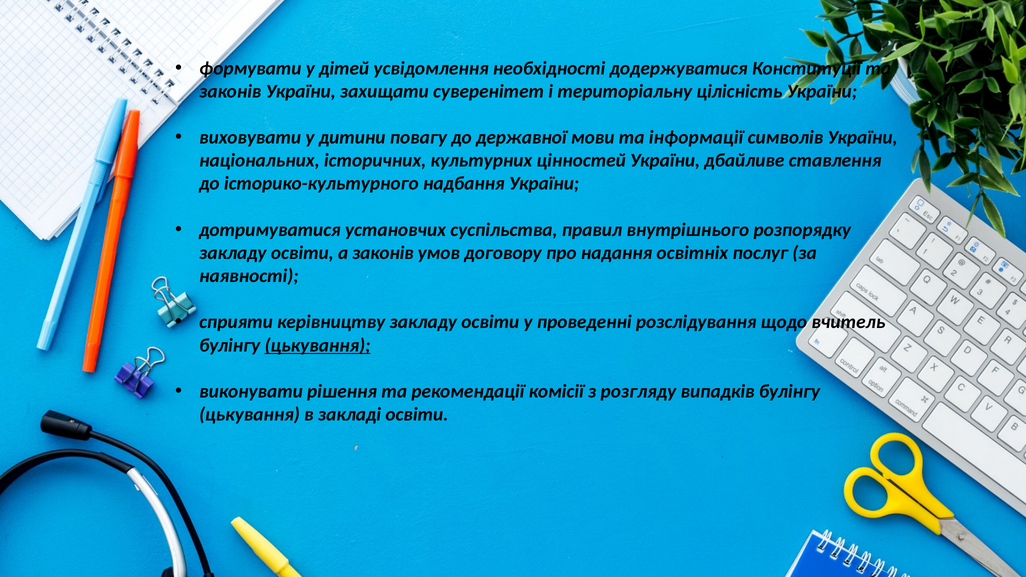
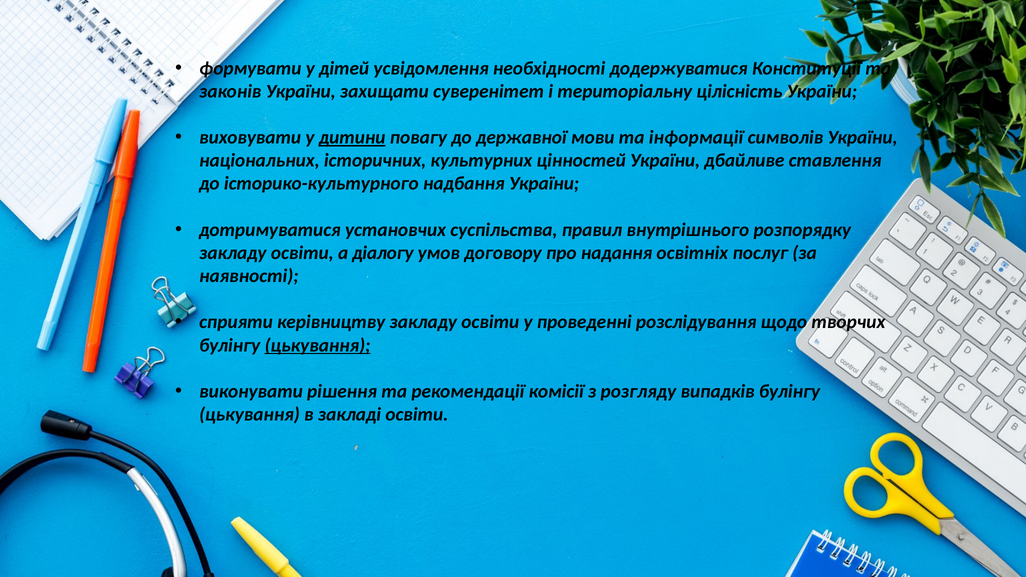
дитини underline: none -> present (352, 137)
а законів: законів -> діалогу (383, 253)
вчитель: вчитель -> творчих (848, 322)
